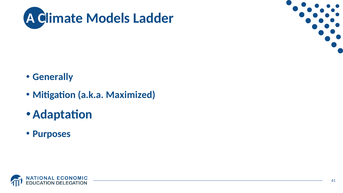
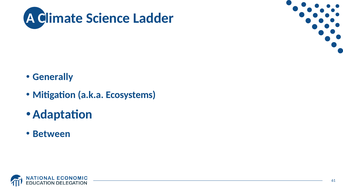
Models: Models -> Science (108, 18)
Maximized: Maximized -> Ecosystems (131, 95)
Purposes: Purposes -> Between (51, 134)
